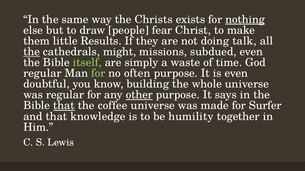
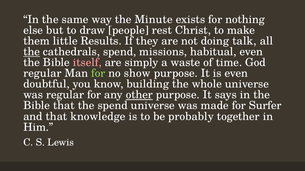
Christs: Christs -> Minute (154, 19)
nothing underline: present -> none (245, 19)
fear: fear -> rest (162, 30)
cathedrals might: might -> spend (120, 52)
subdued: subdued -> habitual (213, 52)
itself colour: light green -> pink (87, 63)
often: often -> show (137, 74)
that underline: present -> none (64, 106)
the coffee: coffee -> spend (113, 106)
humility: humility -> probably (191, 117)
